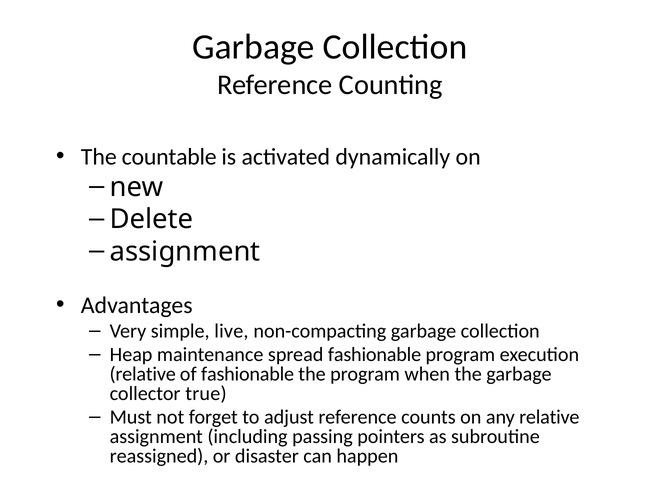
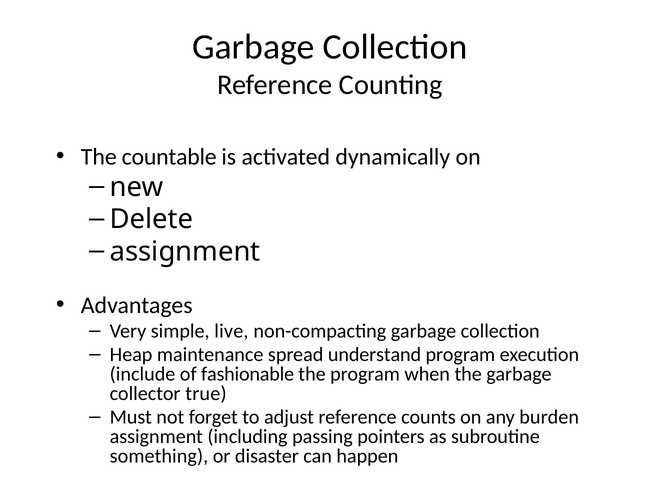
spread fashionable: fashionable -> understand (375, 355)
relative: relative -> include (143, 374)
any relative: relative -> burden (549, 417)
reassigned: reassigned -> something (159, 456)
